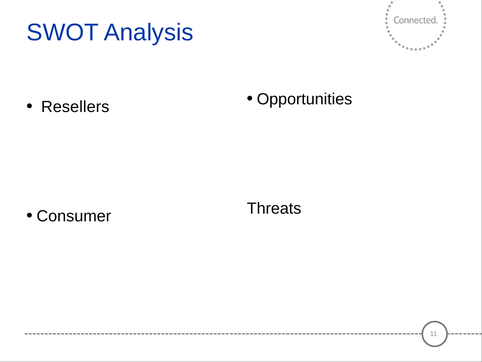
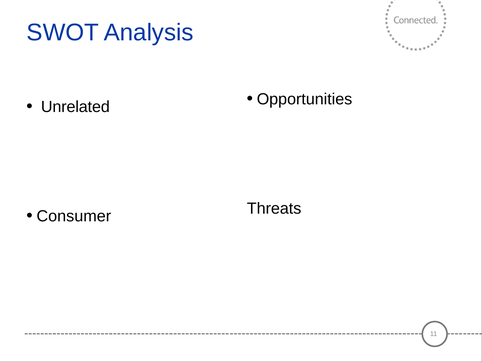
Resellers: Resellers -> Unrelated (75, 107)
